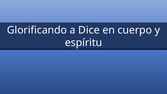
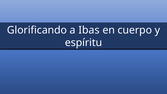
Dice: Dice -> Ibas (89, 30)
